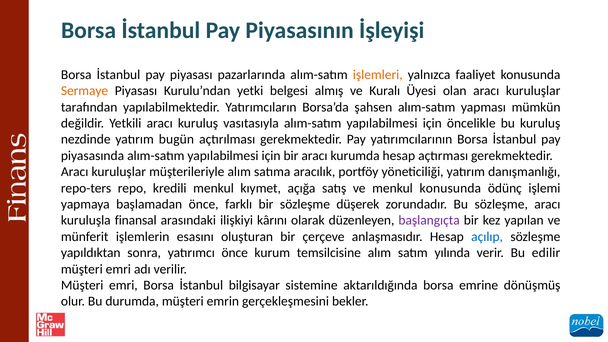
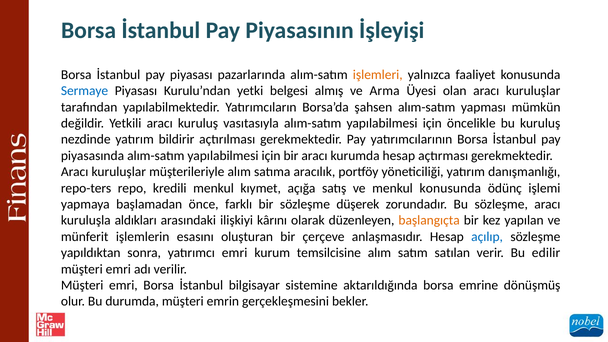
Sermaye colour: orange -> blue (85, 91)
Kuralı: Kuralı -> Arma (385, 91)
bugün: bugün -> bildirir (177, 139)
finansal: finansal -> aldıkları (136, 221)
başlangıçta colour: purple -> orange (429, 221)
yatırımcı önce: önce -> emri (235, 253)
yılında: yılında -> satılan (452, 253)
